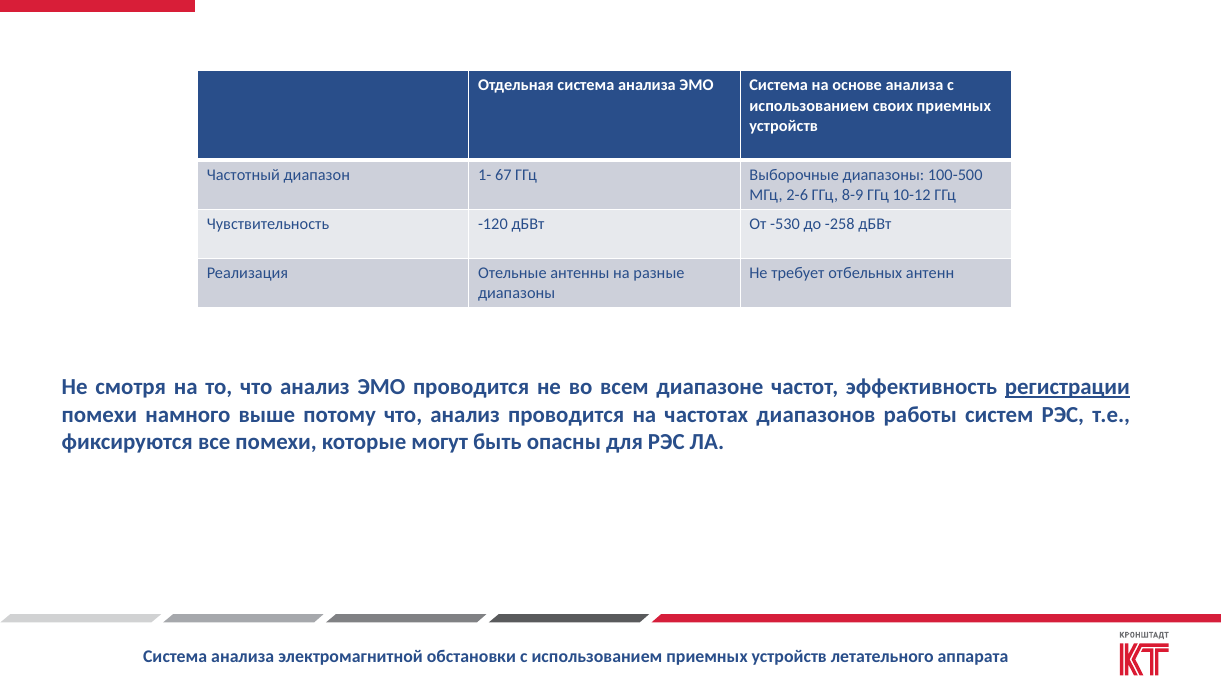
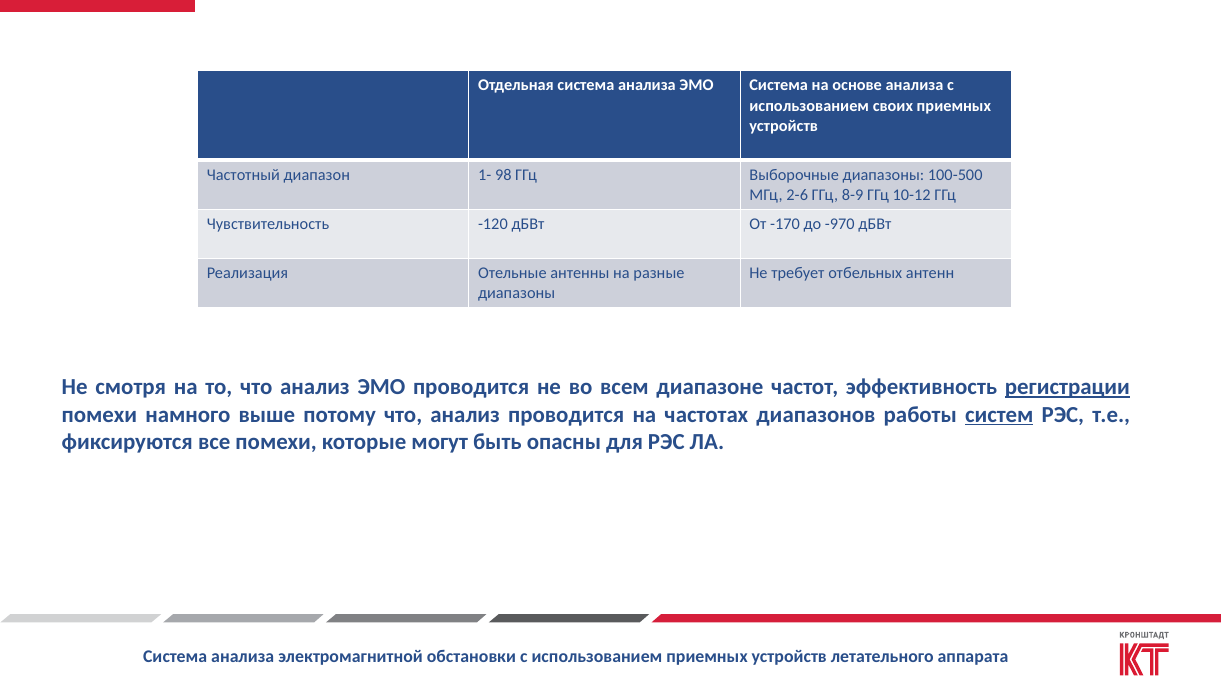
67: 67 -> 98 (503, 175)
-530: -530 -> -170 (785, 224)
-258: -258 -> -970 (840, 224)
систем underline: none -> present (999, 415)
